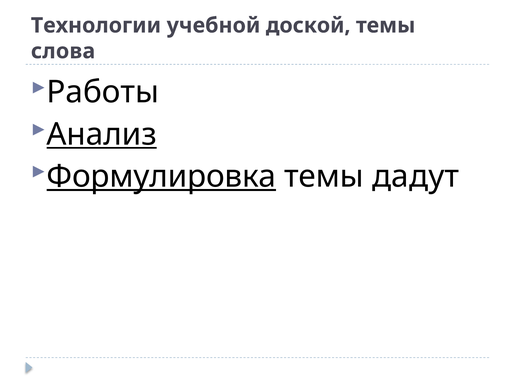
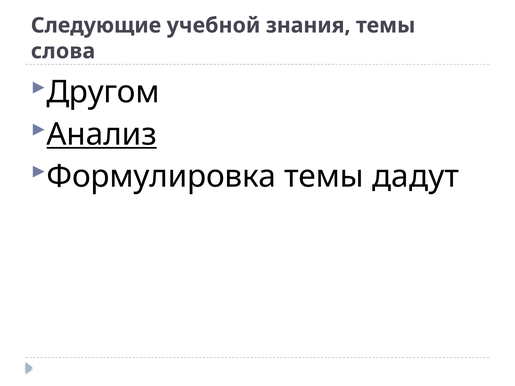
Технологии: Технологии -> Следующие (96, 25)
доской: доской -> знания (308, 25)
Работы: Работы -> Другом (103, 92)
Формулировка underline: present -> none (161, 177)
